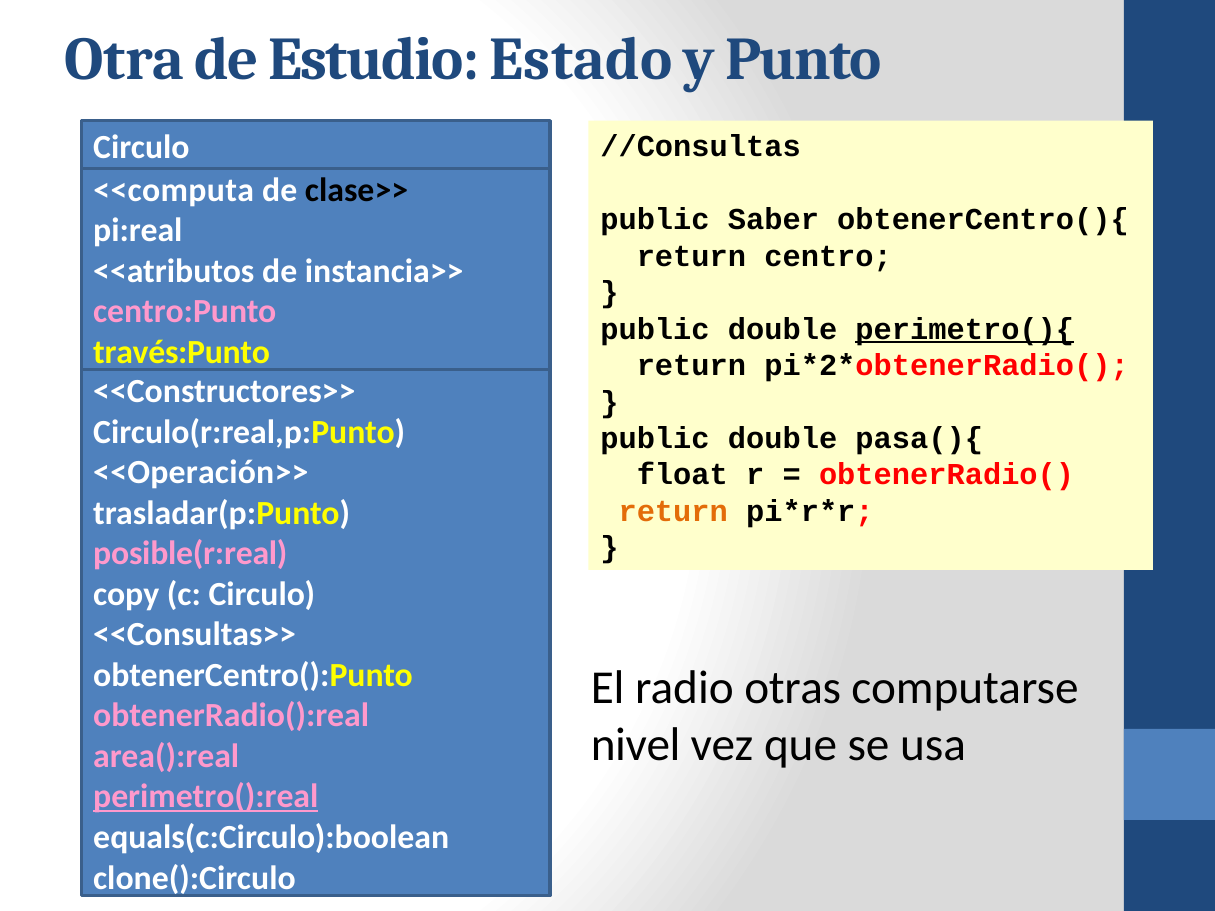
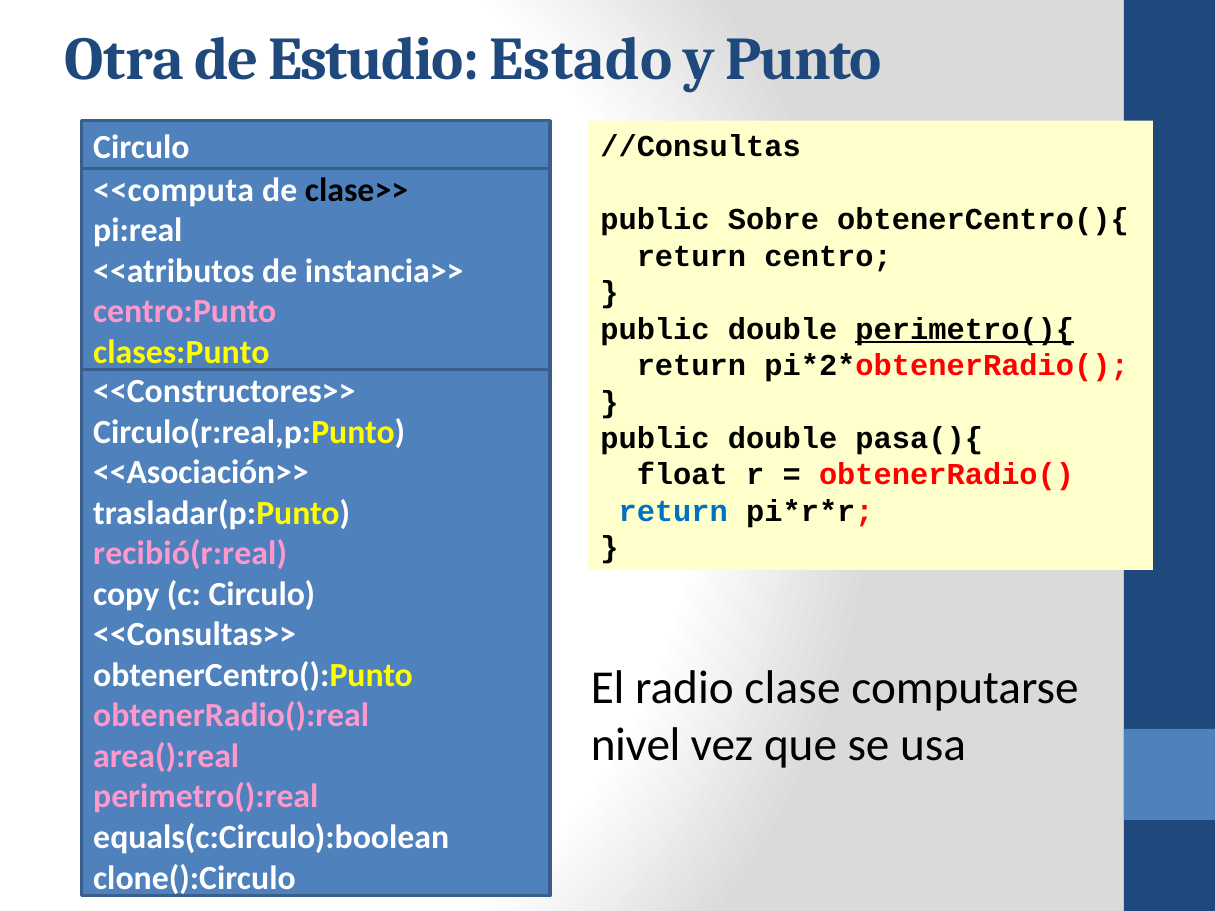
Saber: Saber -> Sobre (773, 220)
través:Punto: través:Punto -> clases:Punto (181, 352)
<<Operación>>: <<Operación>> -> <<Asociación>> (201, 473)
return colour: orange -> blue (673, 512)
posible(r:real: posible(r:real -> recibió(r:real (190, 554)
otras: otras -> clase (792, 688)
perimetro():real underline: present -> none (206, 797)
